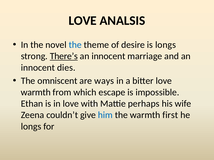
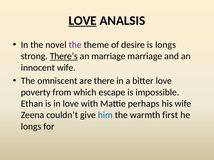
LOVE underline: none -> present (83, 21)
the colour: blue -> purple (75, 45)
innocent: innocent -> marriage (108, 56)
innocent dies: dies -> wife (66, 68)
ways: ways -> there (104, 81)
warmth: warmth -> poverty (36, 93)
